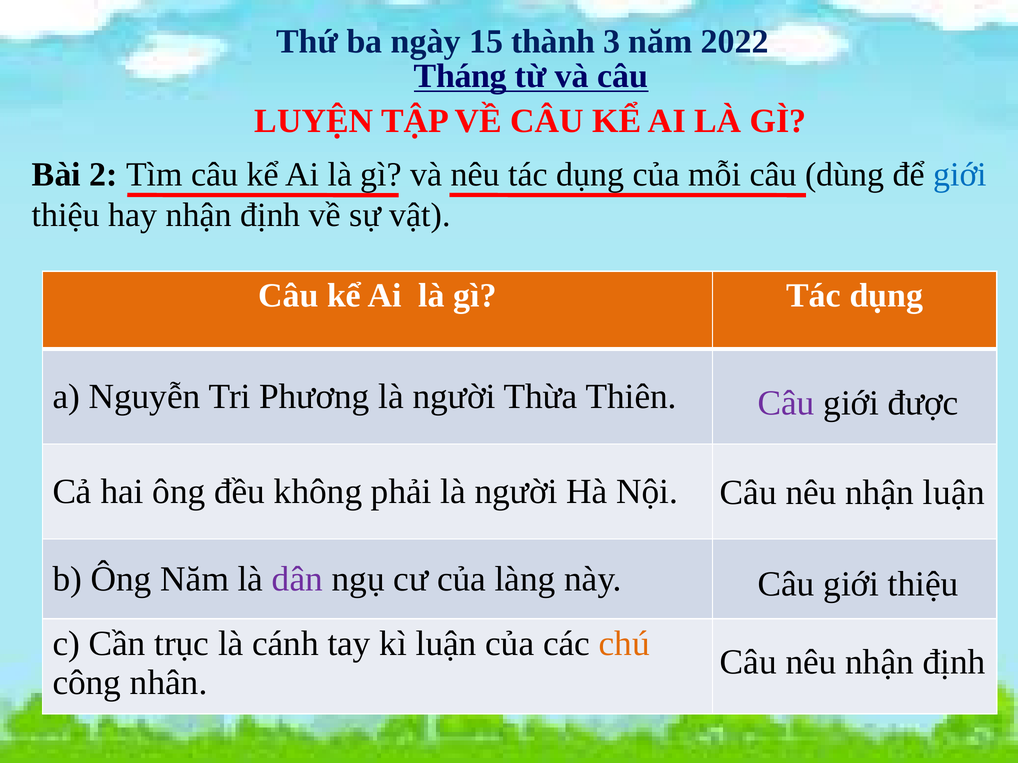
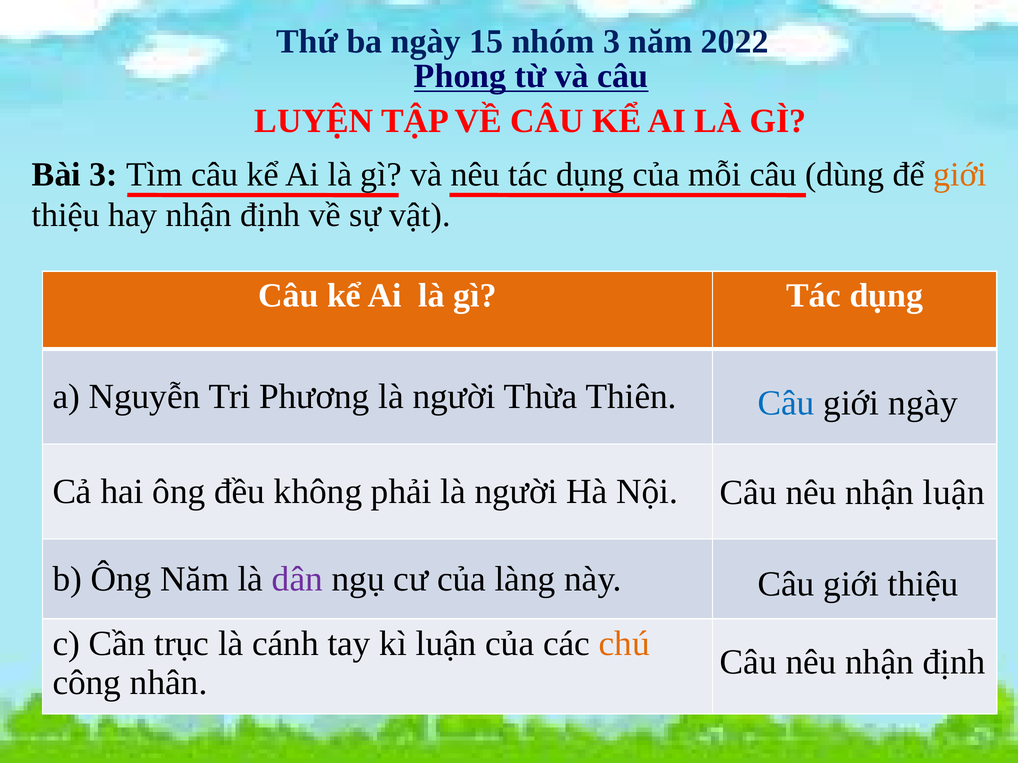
thành: thành -> nhóm (553, 41)
Tháng: Tháng -> Phong (460, 76)
Bài 2: 2 -> 3 (103, 175)
giới colour: blue -> orange (960, 175)
Câu colour: purple -> blue (786, 403)
giới được: được -> ngày (923, 403)
